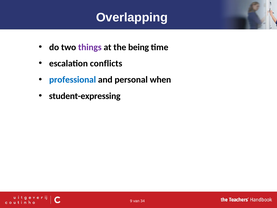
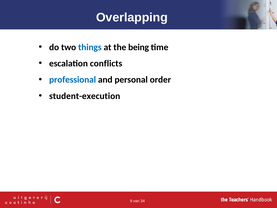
things colour: purple -> blue (90, 47)
when: when -> order (160, 80)
student-expressing: student-expressing -> student-execution (85, 96)
